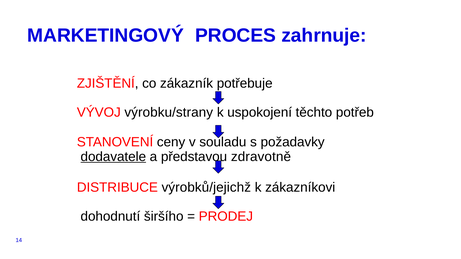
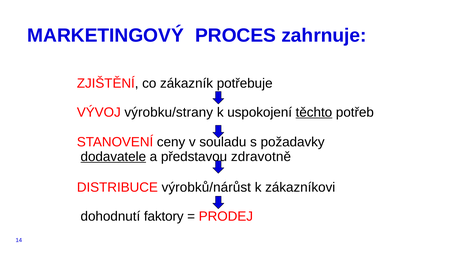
těchto underline: none -> present (314, 112)
výrobků/jejichž: výrobků/jejichž -> výrobků/nárůst (206, 188)
širšího: širšího -> faktory (164, 217)
